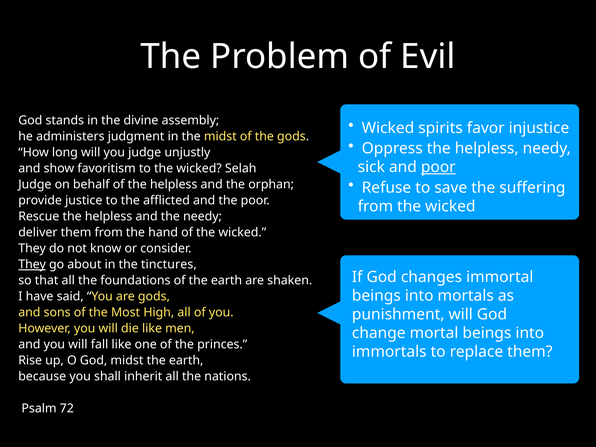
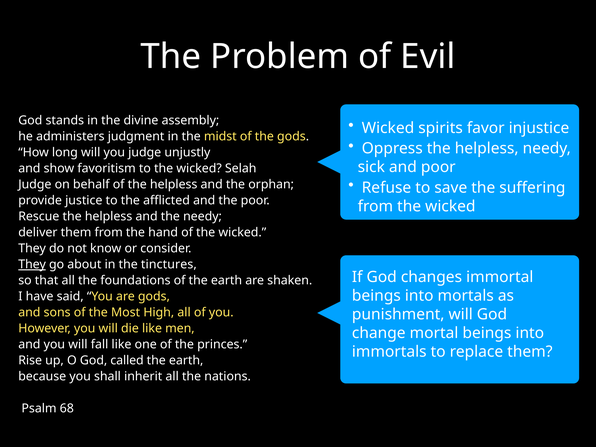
poor underline: present -> none (438, 167)
God midst: midst -> called (127, 361)
72: 72 -> 68 (67, 409)
